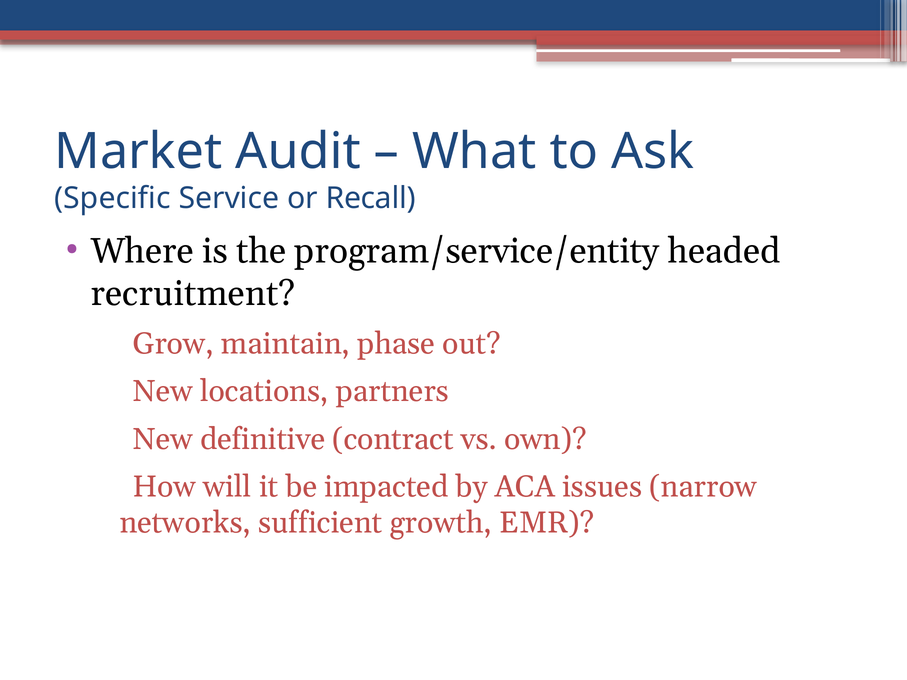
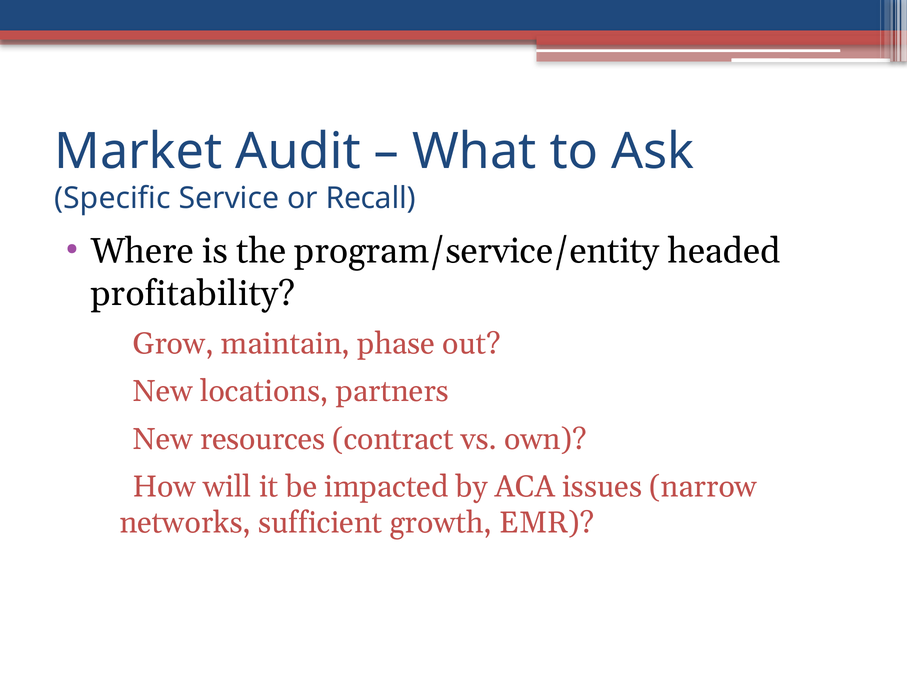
recruitment: recruitment -> profitability (193, 294)
definitive: definitive -> resources (263, 439)
